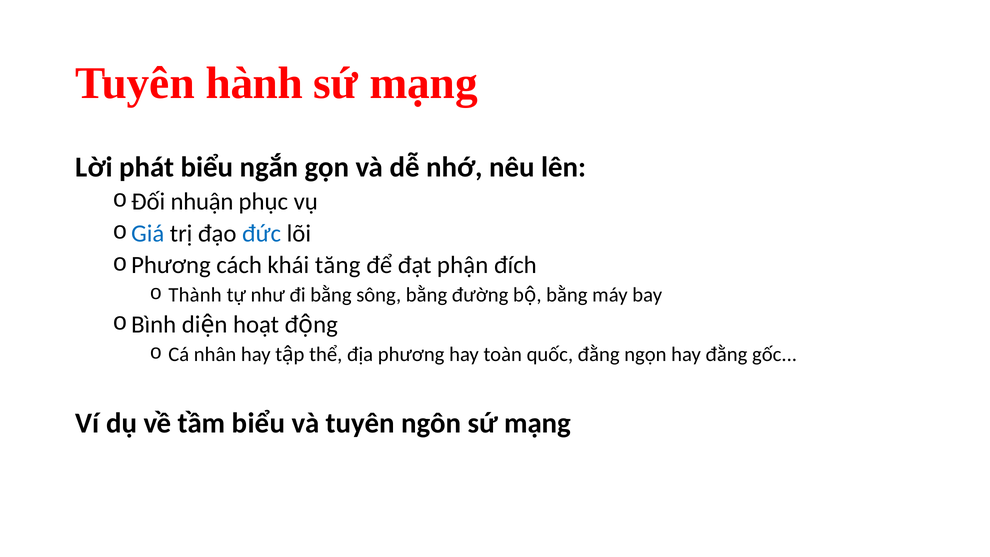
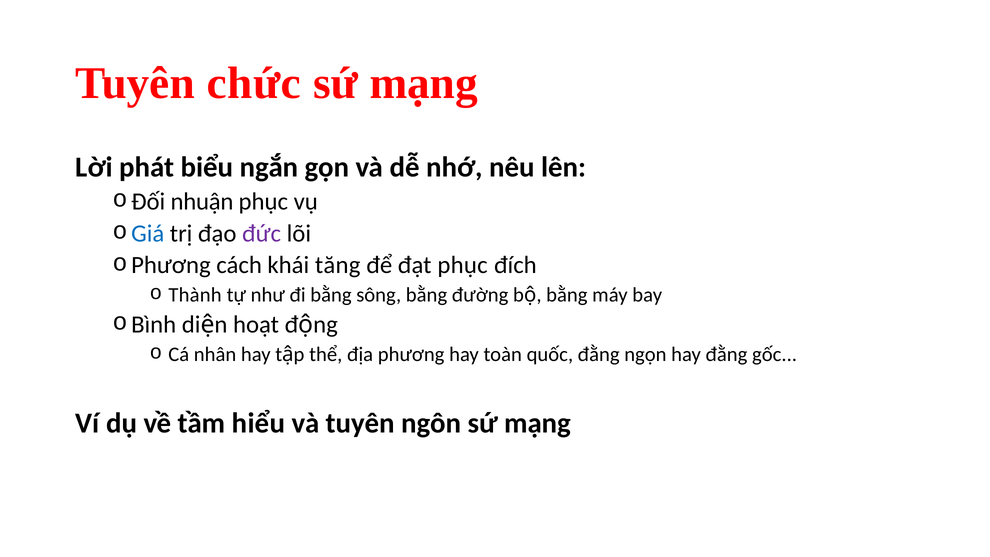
hành: hành -> chức (254, 83)
đức colour: blue -> purple (262, 233)
đạt phận: phận -> phục (463, 265)
tầm biểu: biểu -> hiểu (258, 423)
